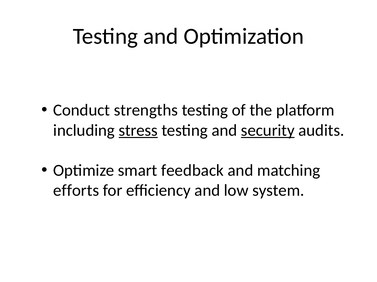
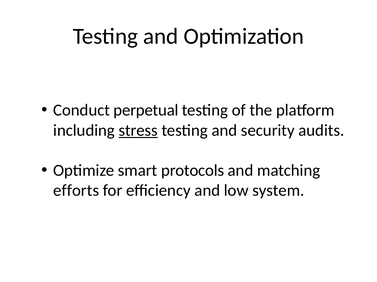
strengths: strengths -> perpetual (146, 110)
security underline: present -> none (268, 131)
feedback: feedback -> protocols (193, 171)
